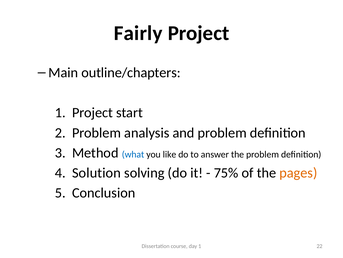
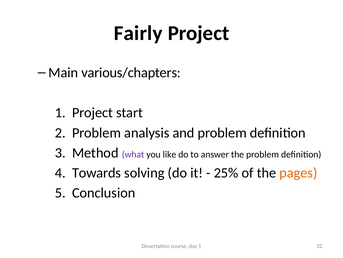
outline/chapters: outline/chapters -> various/chapters (131, 72)
what colour: blue -> purple (133, 154)
Solution: Solution -> Towards (97, 172)
75%: 75% -> 25% (226, 172)
